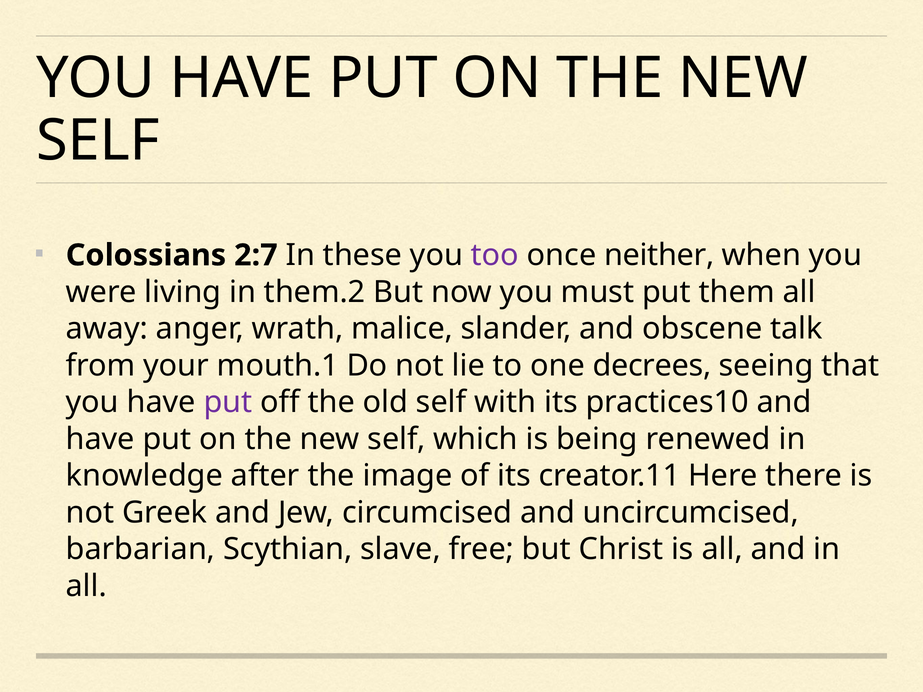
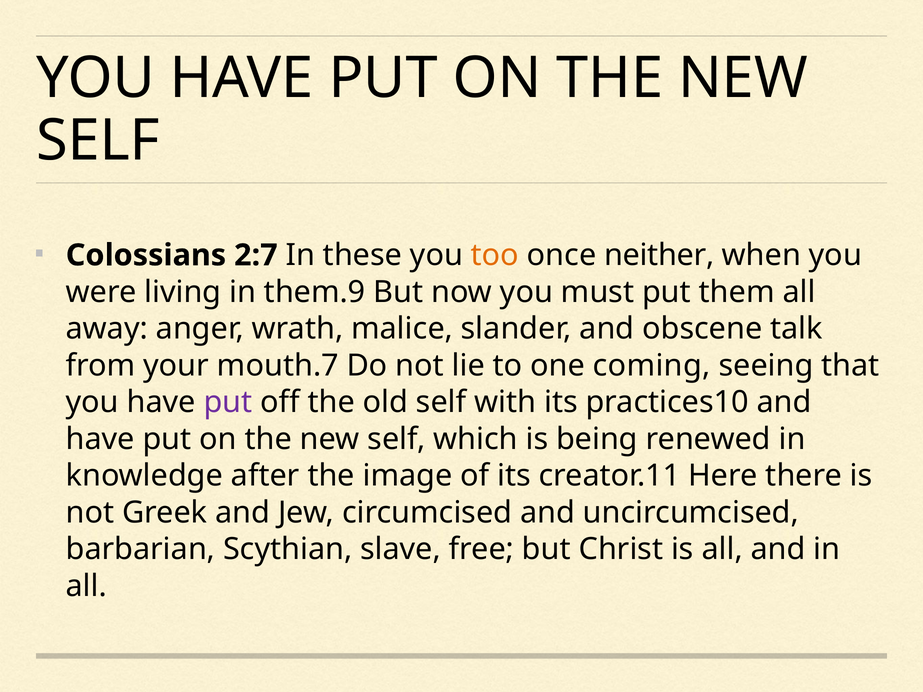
too colour: purple -> orange (495, 255)
them.2: them.2 -> them.9 (315, 292)
mouth.1: mouth.1 -> mouth.7 (278, 366)
decrees: decrees -> coming (652, 366)
